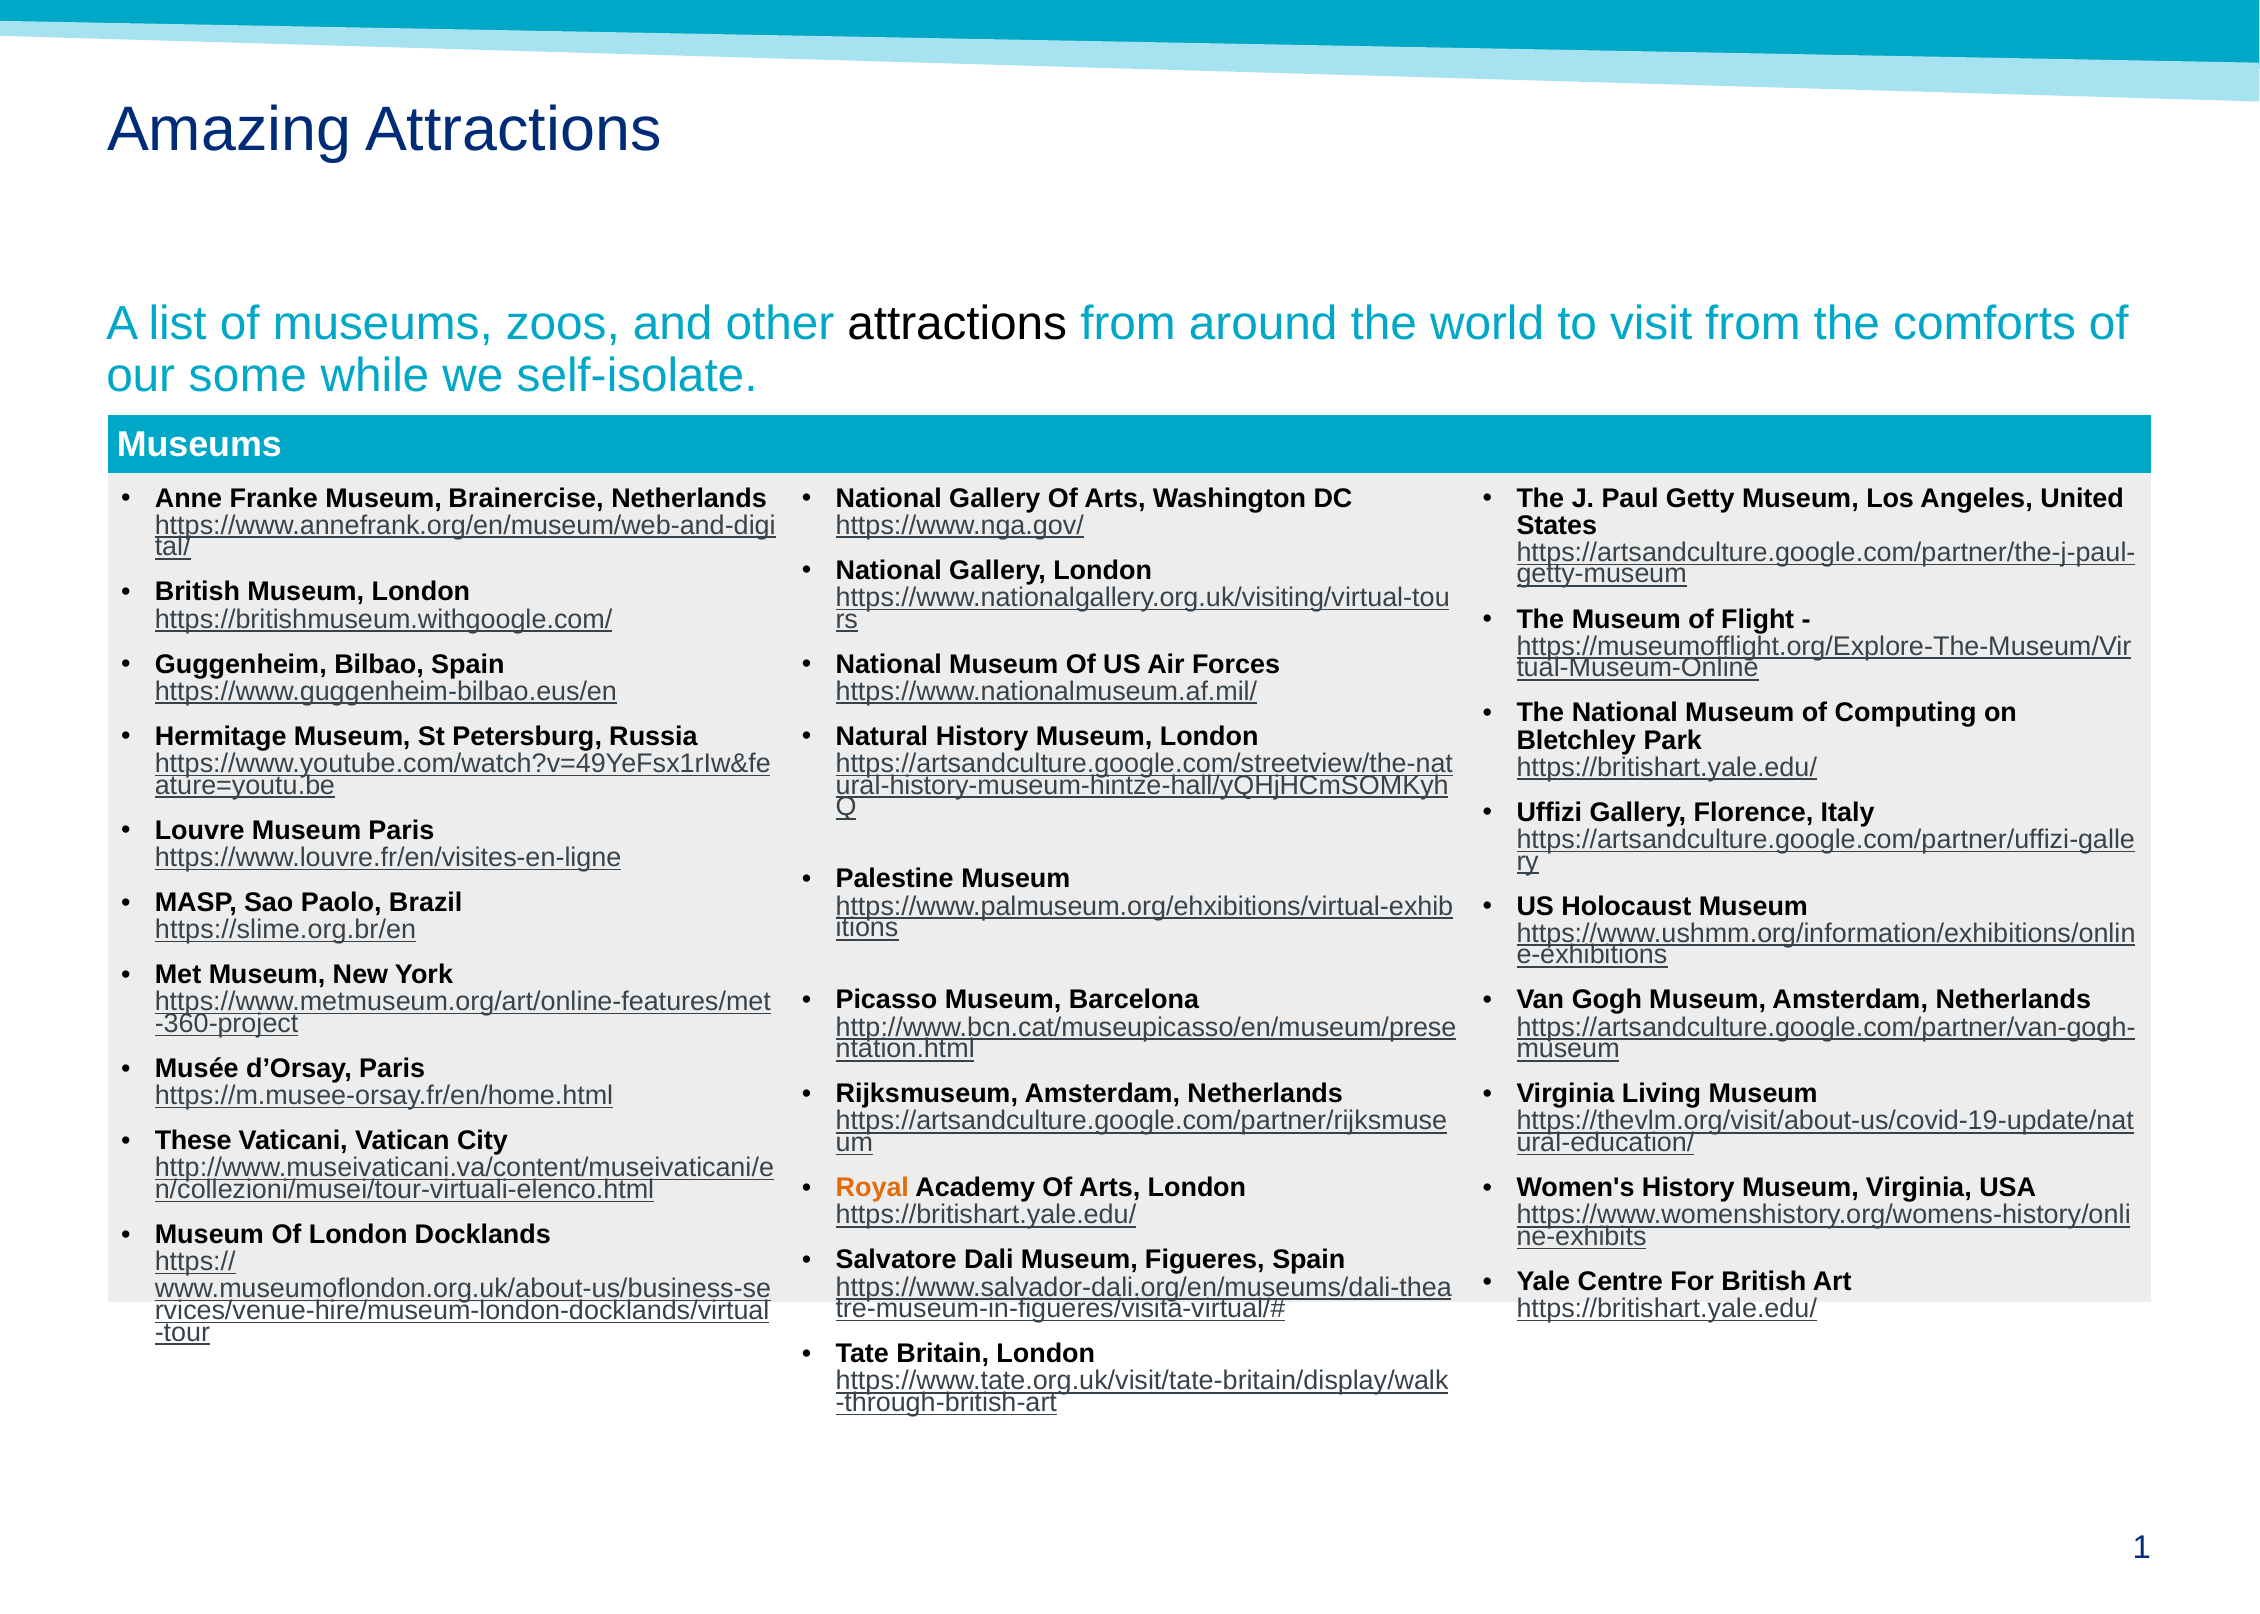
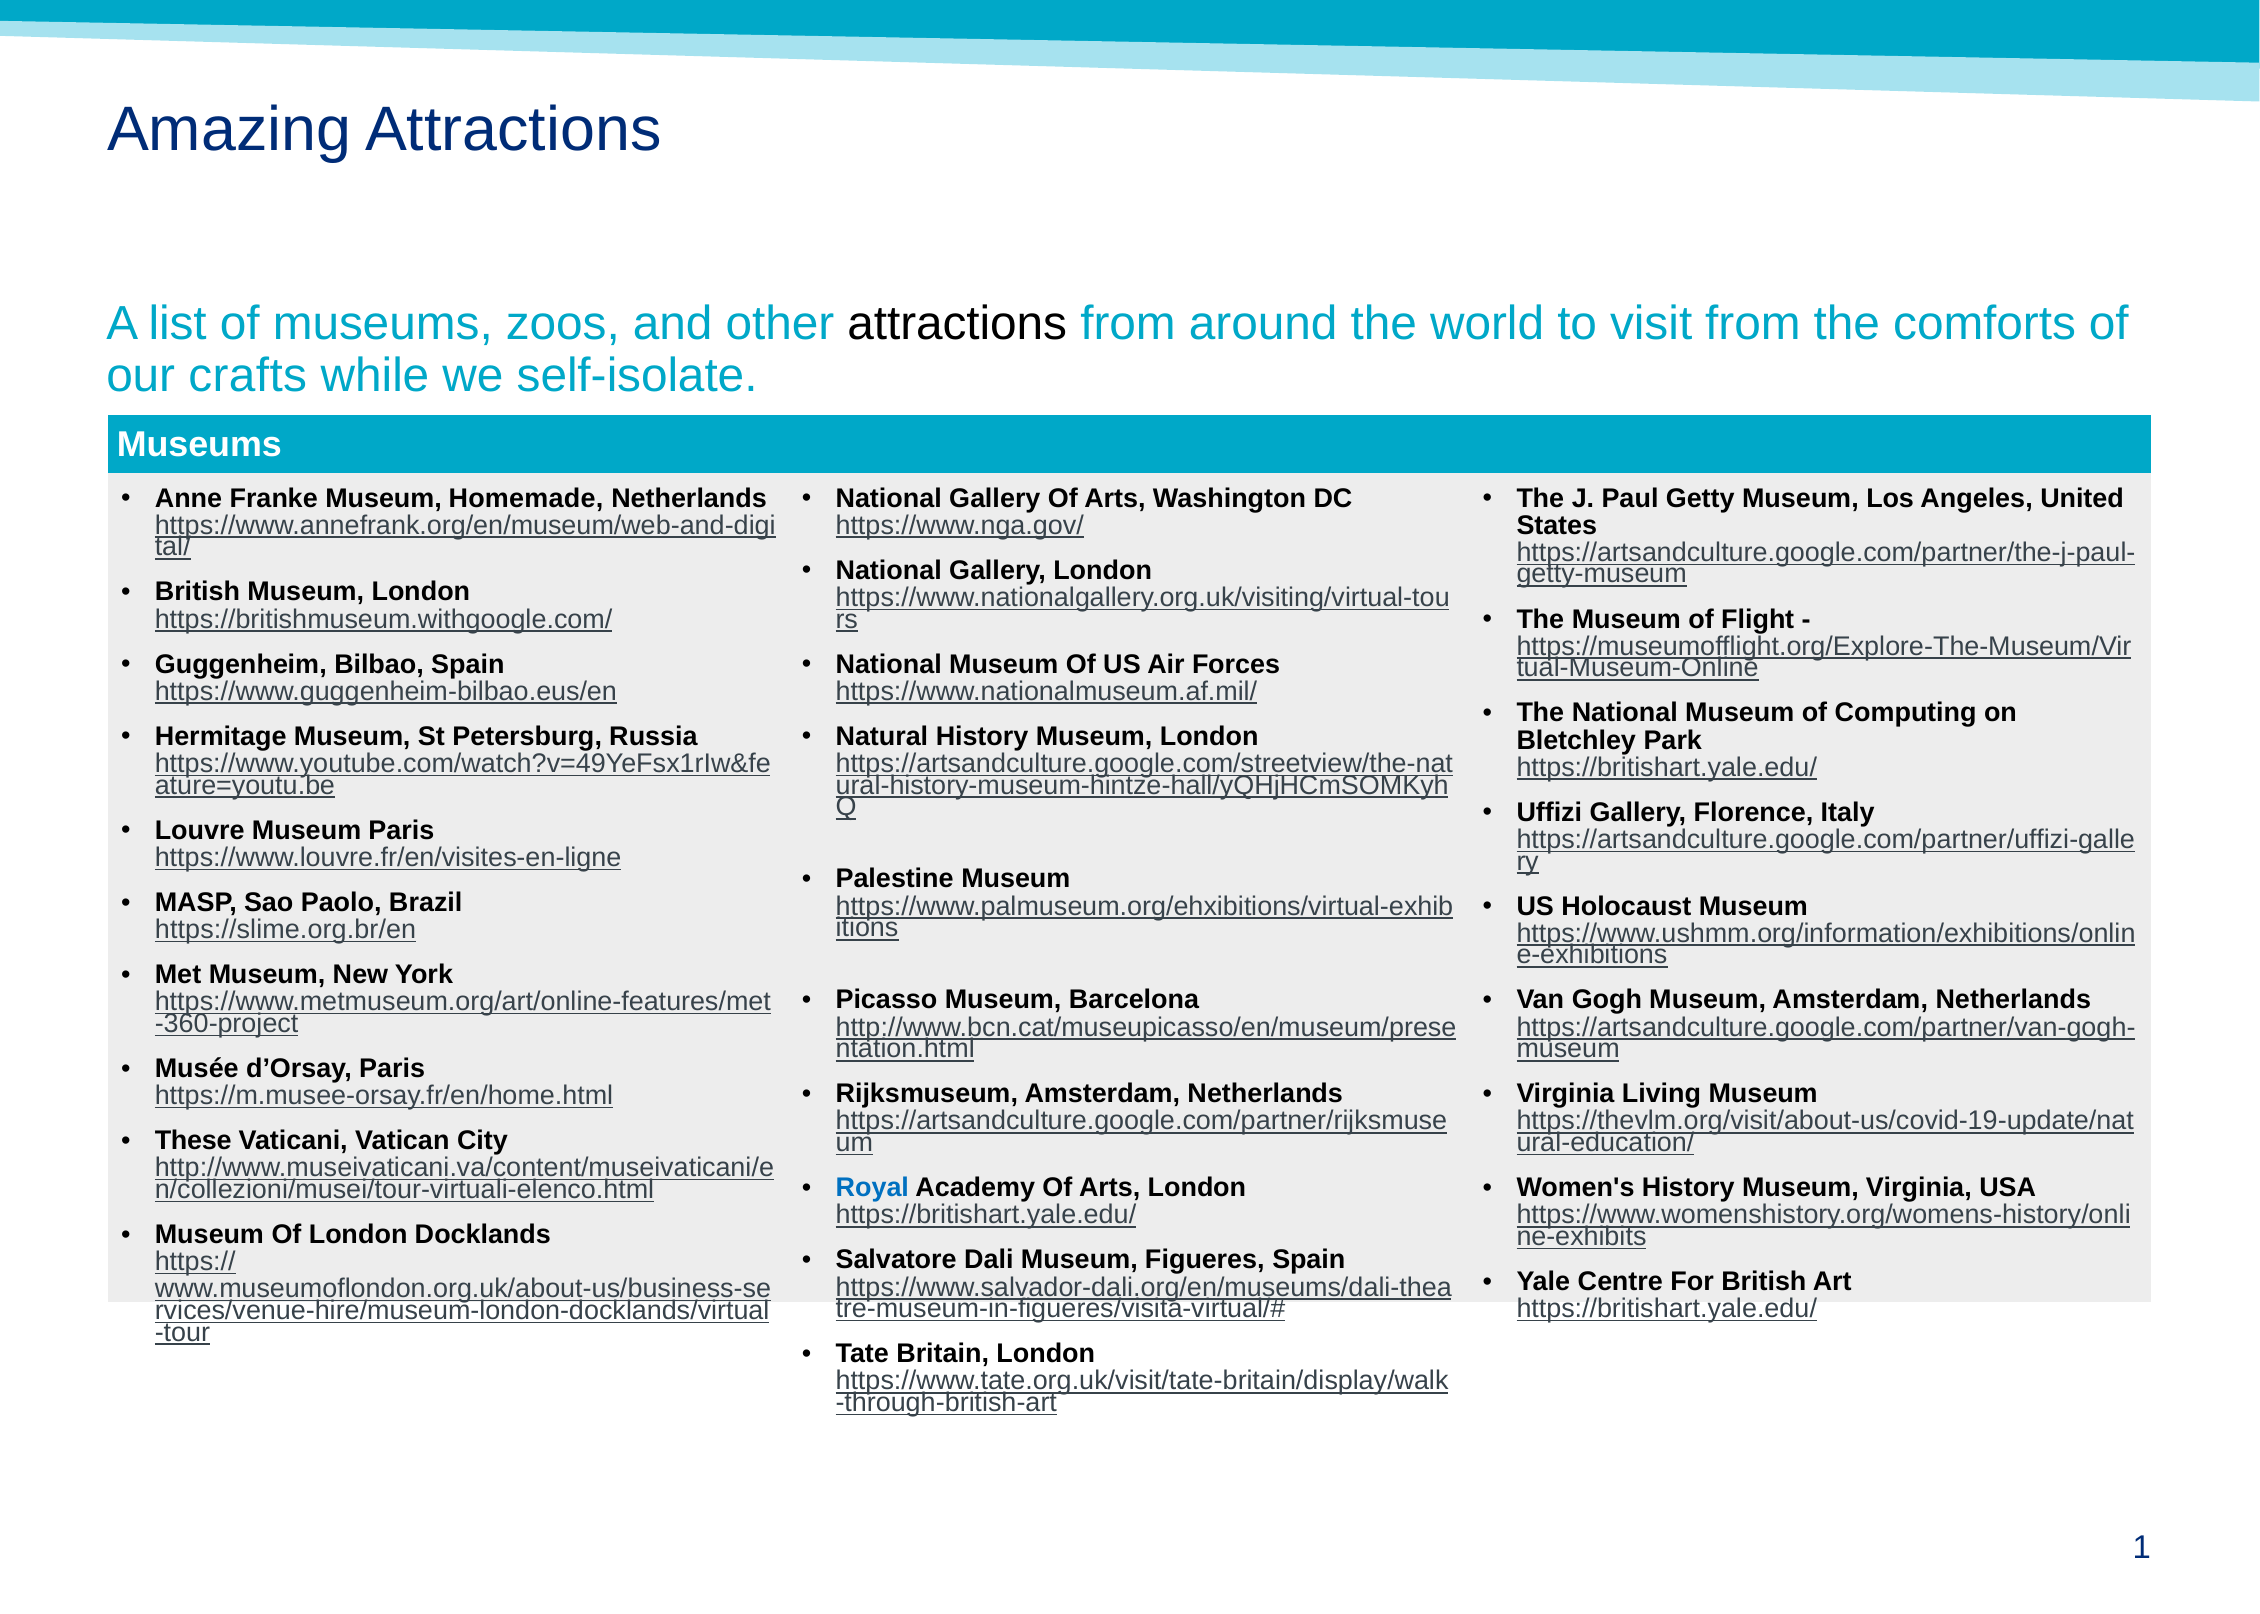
some: some -> crafts (248, 376)
Brainercise: Brainercise -> Homemade (526, 498)
Royal colour: orange -> blue (872, 1188)
